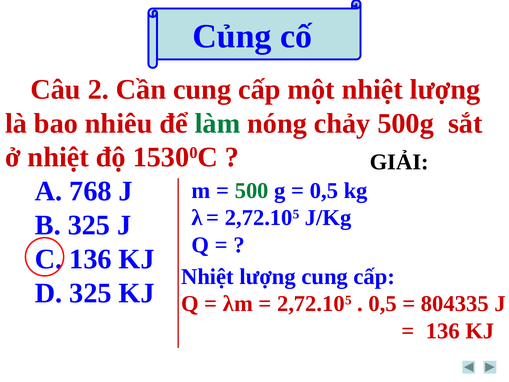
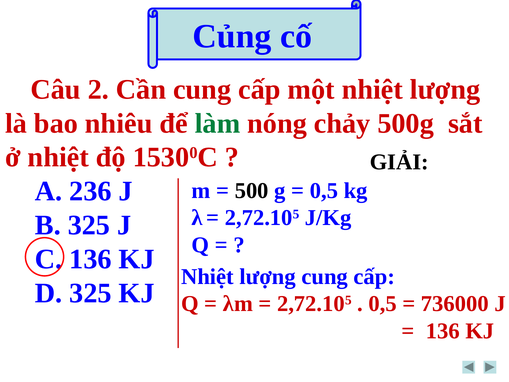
768: 768 -> 236 (90, 191)
500 colour: green -> black (252, 191)
804335: 804335 -> 736000 (455, 304)
